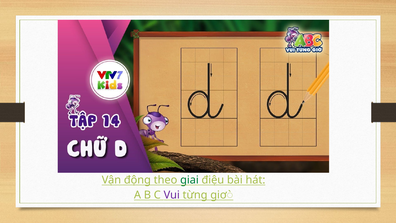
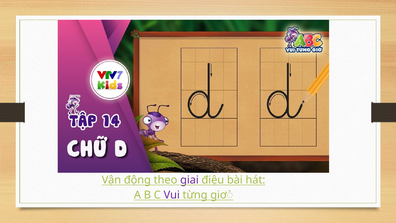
giai colour: green -> purple (189, 180)
